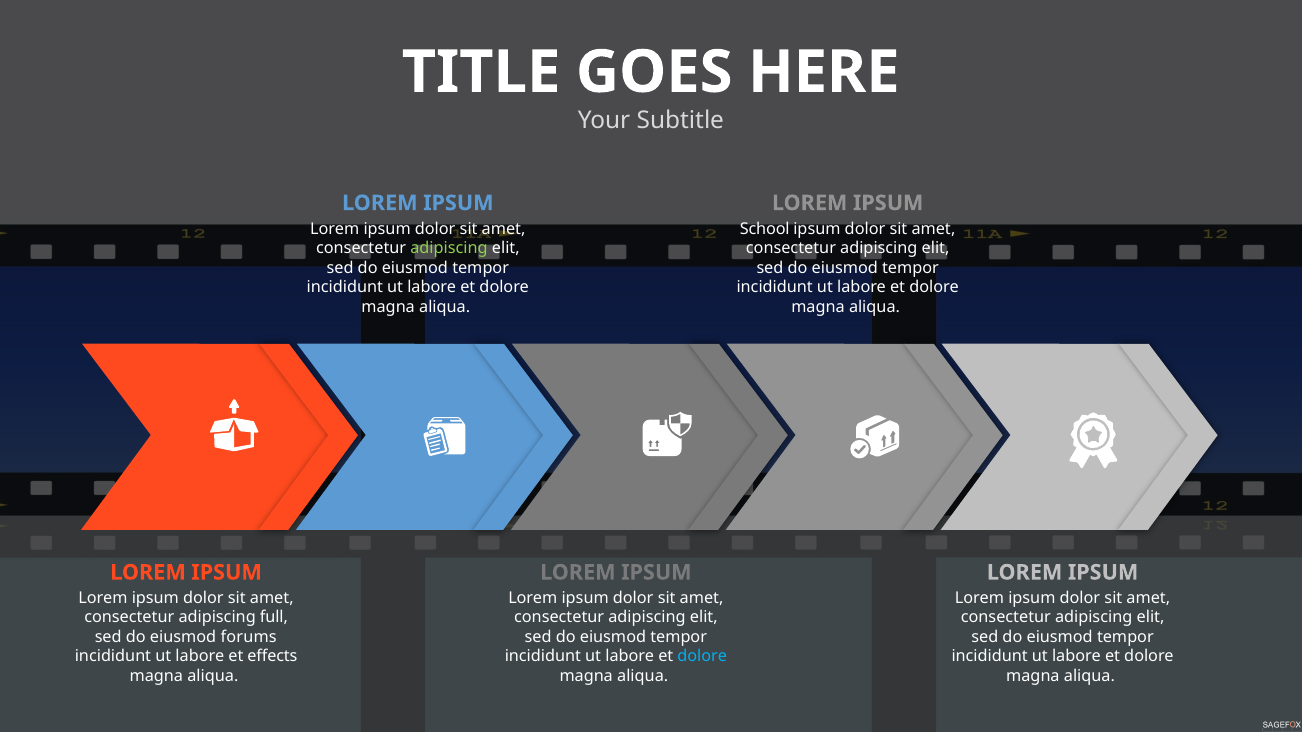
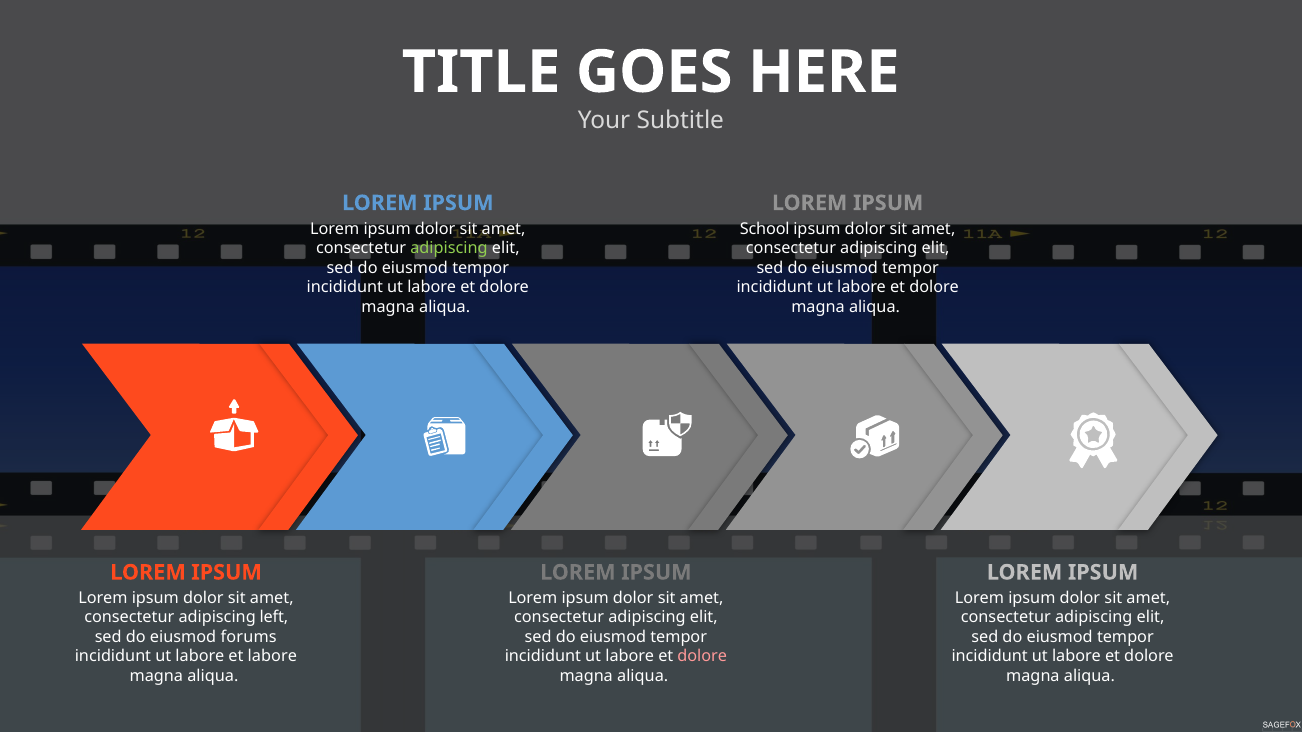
full: full -> left (274, 618)
et effects: effects -> labore (272, 657)
dolore colour: light blue -> pink (702, 657)
